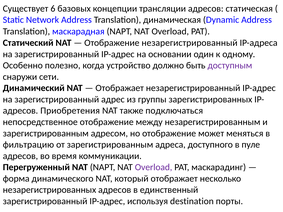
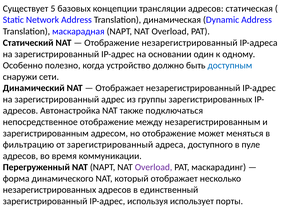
6: 6 -> 5 (53, 9)
доступным colour: purple -> blue (230, 66)
Приобретения: Приобретения -> Автонастройка (70, 111)
от зарегистрированным: зарегистрированным -> зарегистрированный (110, 145)
destination: destination -> использует (192, 201)
